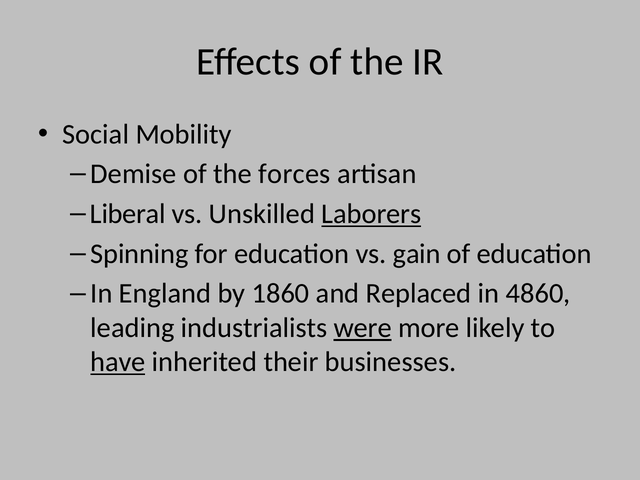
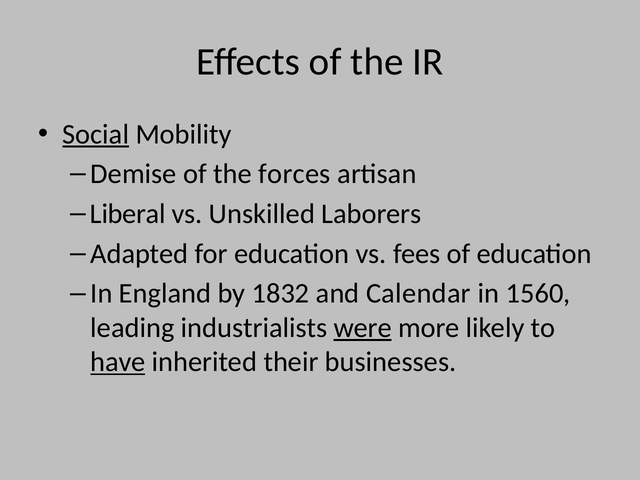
Social underline: none -> present (96, 134)
Laborers underline: present -> none (371, 214)
Spinning: Spinning -> Adapted (139, 254)
gain: gain -> fees (417, 254)
1860: 1860 -> 1832 (281, 294)
Replaced: Replaced -> Calendar (418, 294)
4860: 4860 -> 1560 (538, 294)
